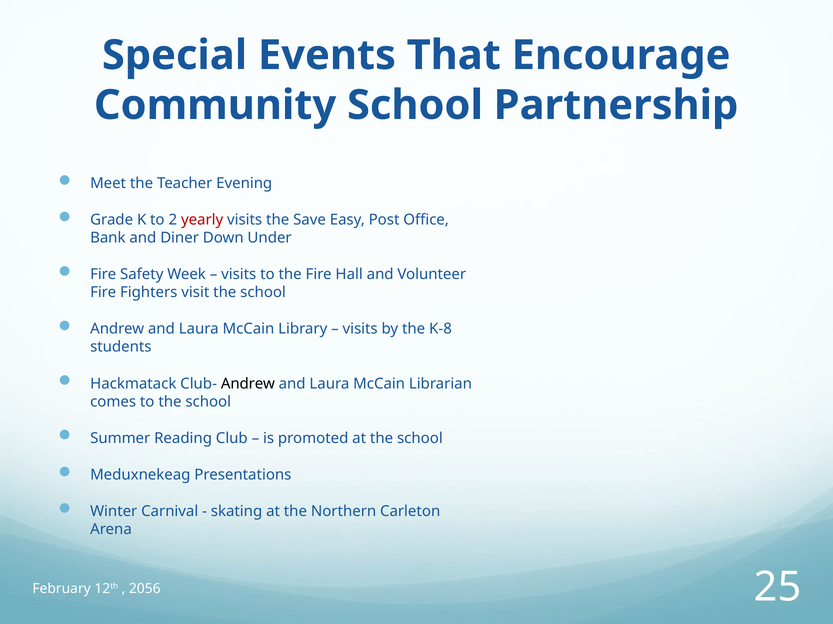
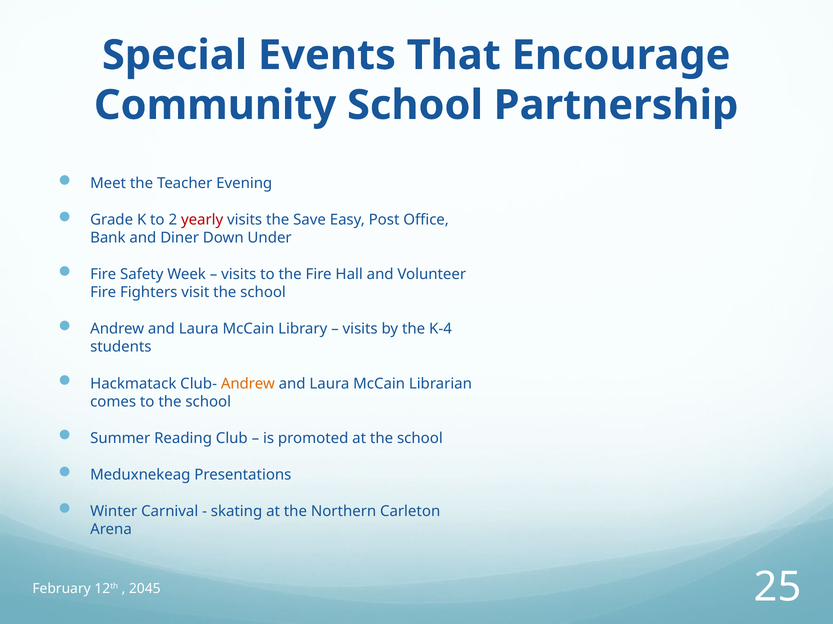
K-8: K-8 -> K-4 (440, 329)
Andrew colour: black -> orange (248, 384)
2056: 2056 -> 2045 (145, 589)
